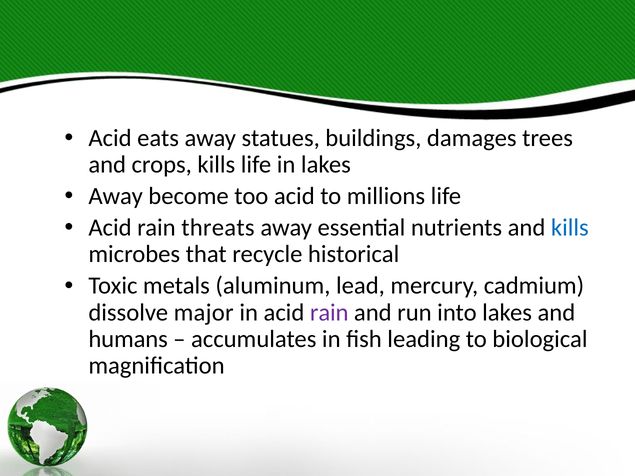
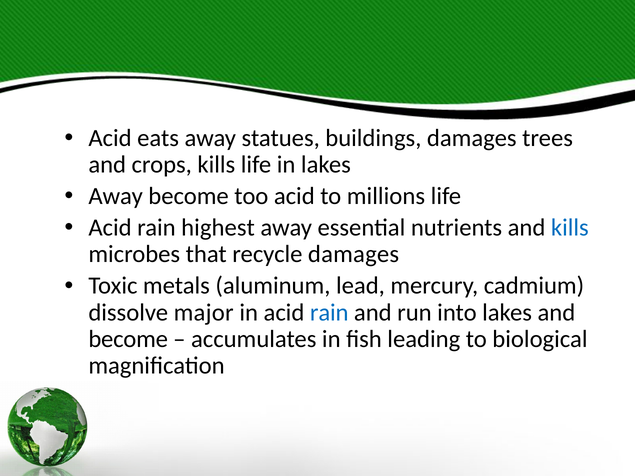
threats: threats -> highest (218, 228)
recycle historical: historical -> damages (354, 254)
rain colour: purple -> blue (329, 313)
humans: humans -> become (128, 339)
